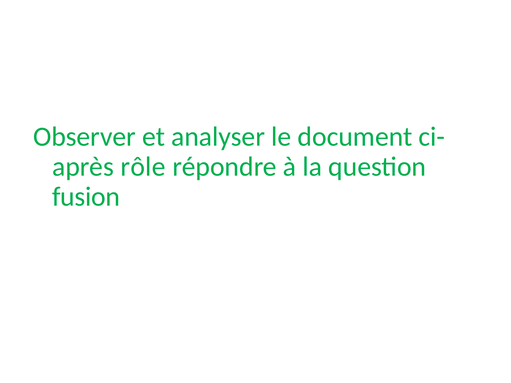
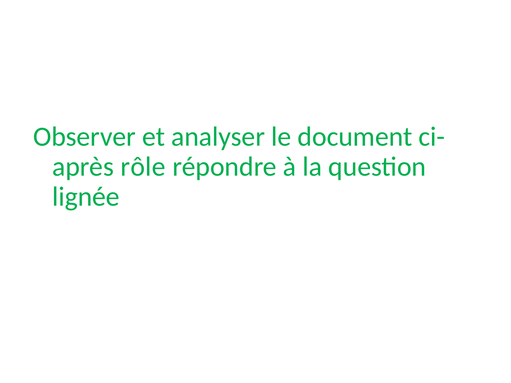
fusion: fusion -> lignée (86, 197)
